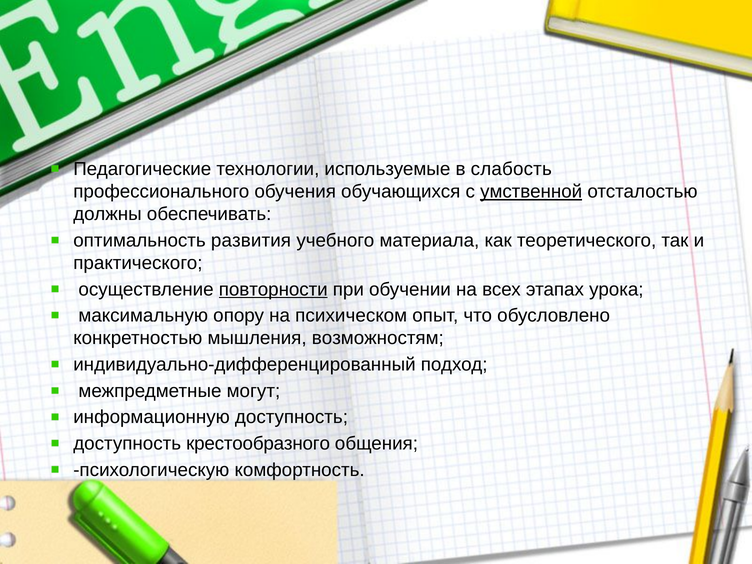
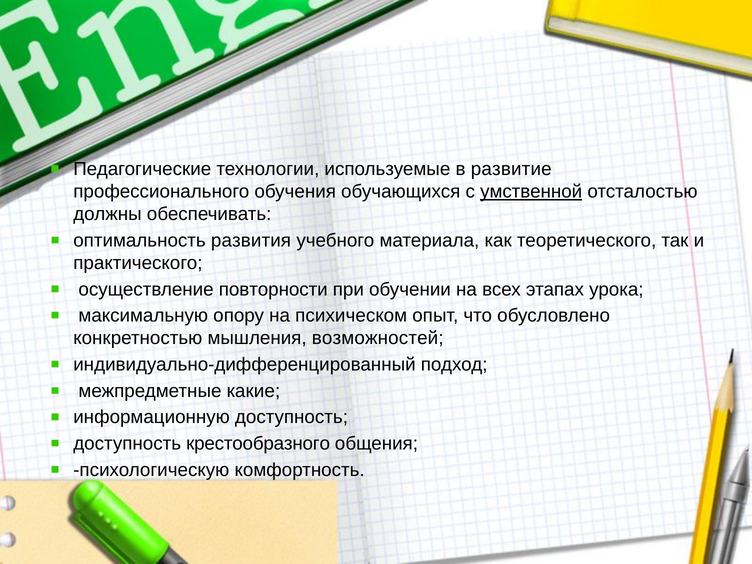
слабость: слабость -> развитие (511, 169)
повторности underline: present -> none (273, 289)
возможностям: возможностям -> возможностей (378, 338)
могут: могут -> какие (253, 391)
